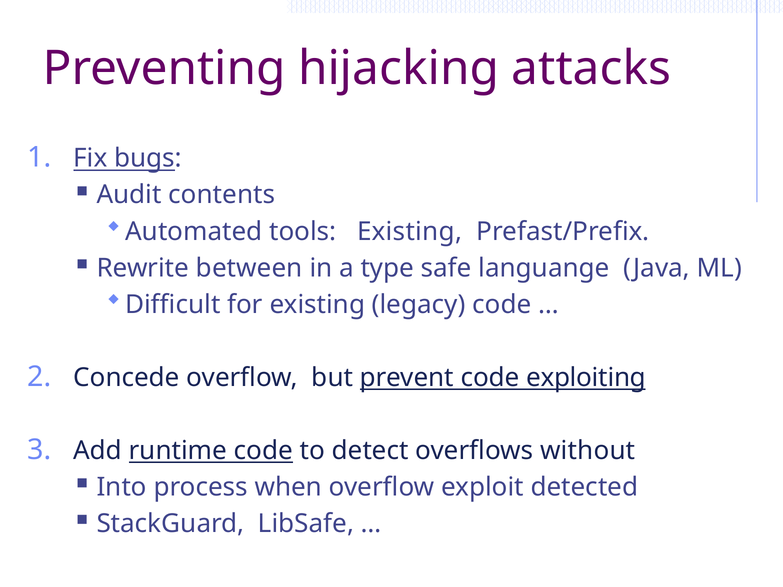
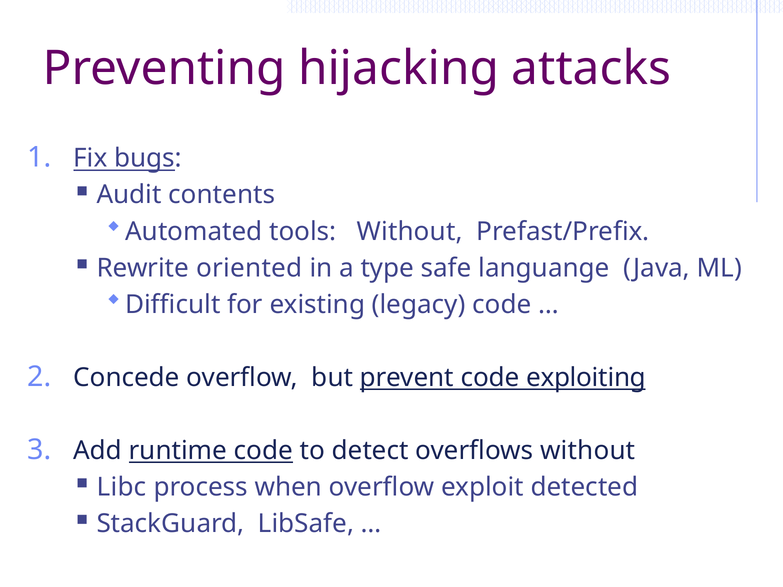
tools Existing: Existing -> Without (410, 231)
between: between -> oriented (249, 268)
Into: Into -> Libc (122, 487)
